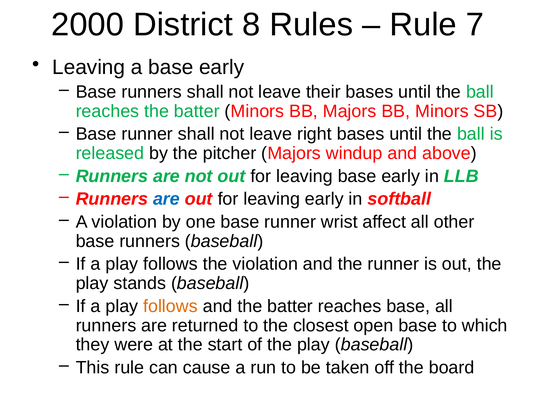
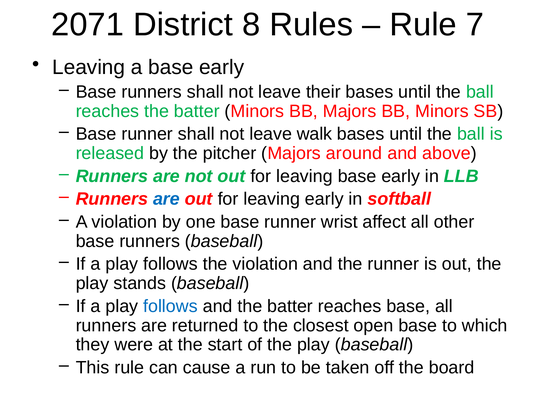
2000: 2000 -> 2071 (88, 25)
right: right -> walk (315, 134)
windup: windup -> around (354, 153)
follows colour: orange -> blue (170, 306)
